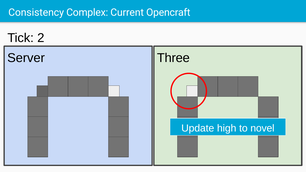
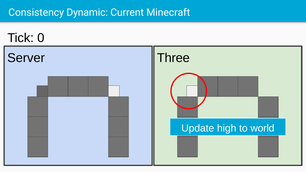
Complex: Complex -> Dynamic (87, 13)
Opencraft: Opencraft -> Minecraft (168, 13)
2: 2 -> 0 (41, 38)
novel: novel -> world (262, 128)
